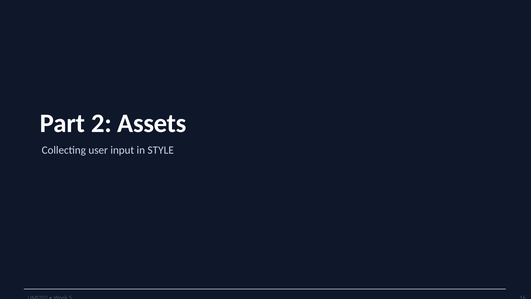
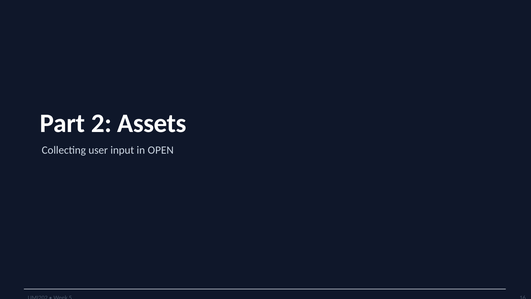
STYLE: STYLE -> OPEN (161, 150)
